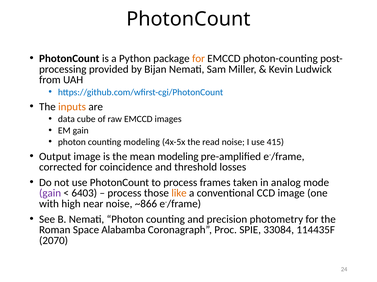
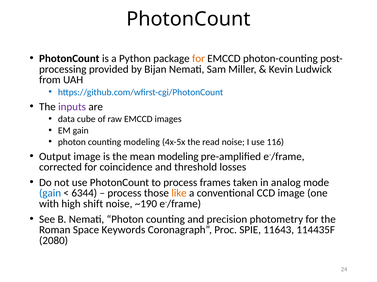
inputs colour: orange -> purple (72, 107)
415: 415 -> 116 (275, 142)
gain colour: purple -> blue (50, 194)
6403: 6403 -> 6344 (84, 194)
near: near -> shift (93, 204)
~866: ~866 -> ~190 (146, 204)
Alabamba: Alabamba -> Keywords (123, 230)
33084: 33084 -> 11643 (279, 230)
2070: 2070 -> 2080 (54, 241)
